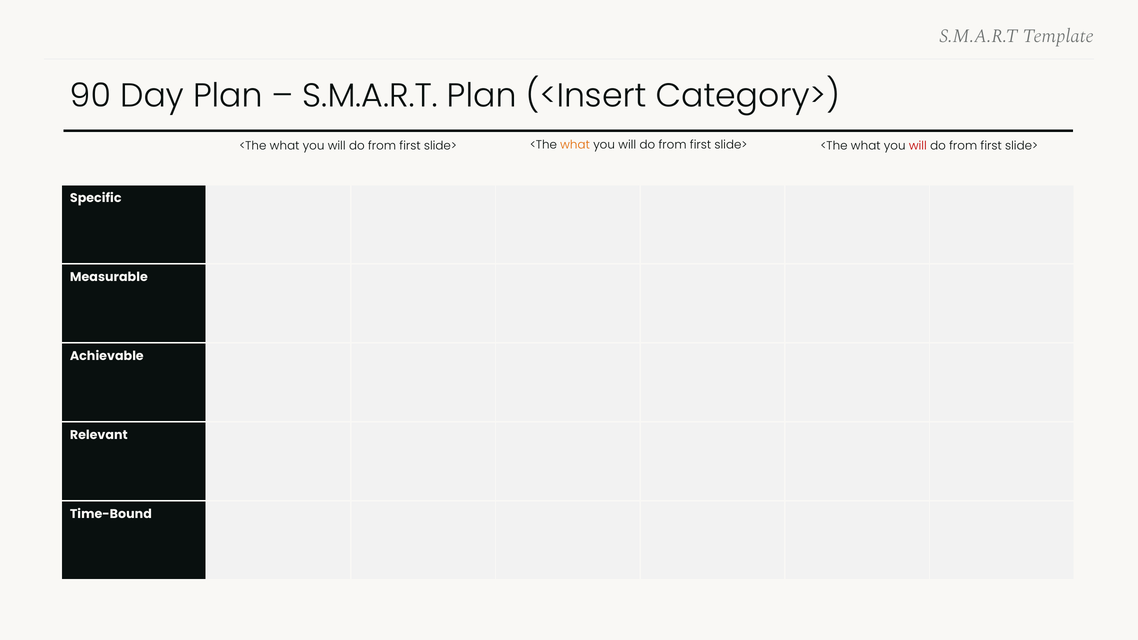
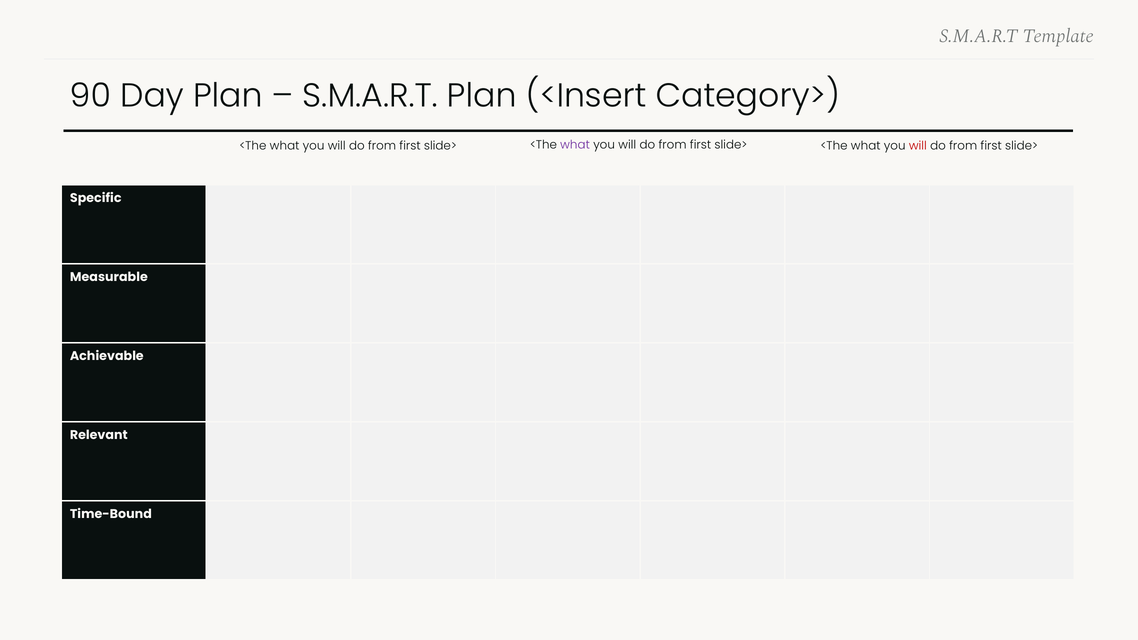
what colour: orange -> purple (575, 145)
